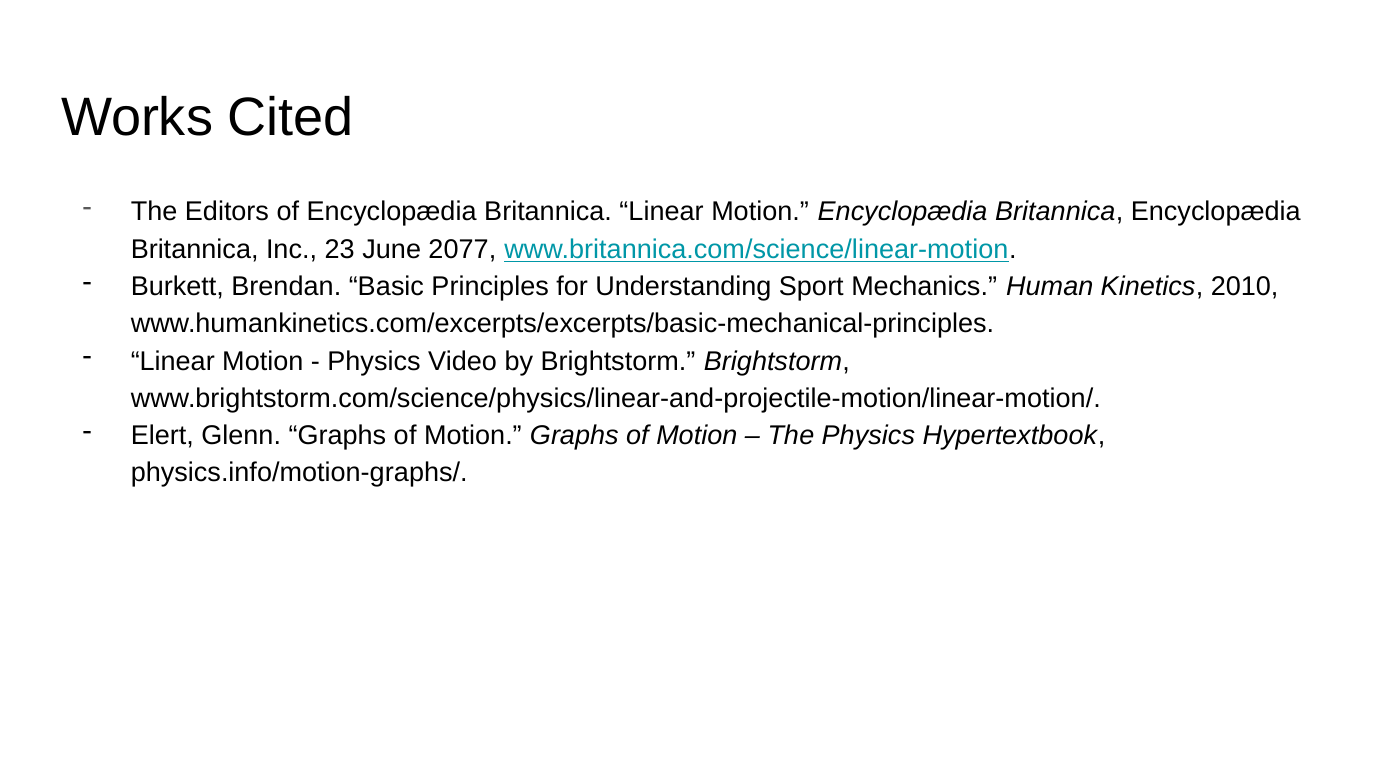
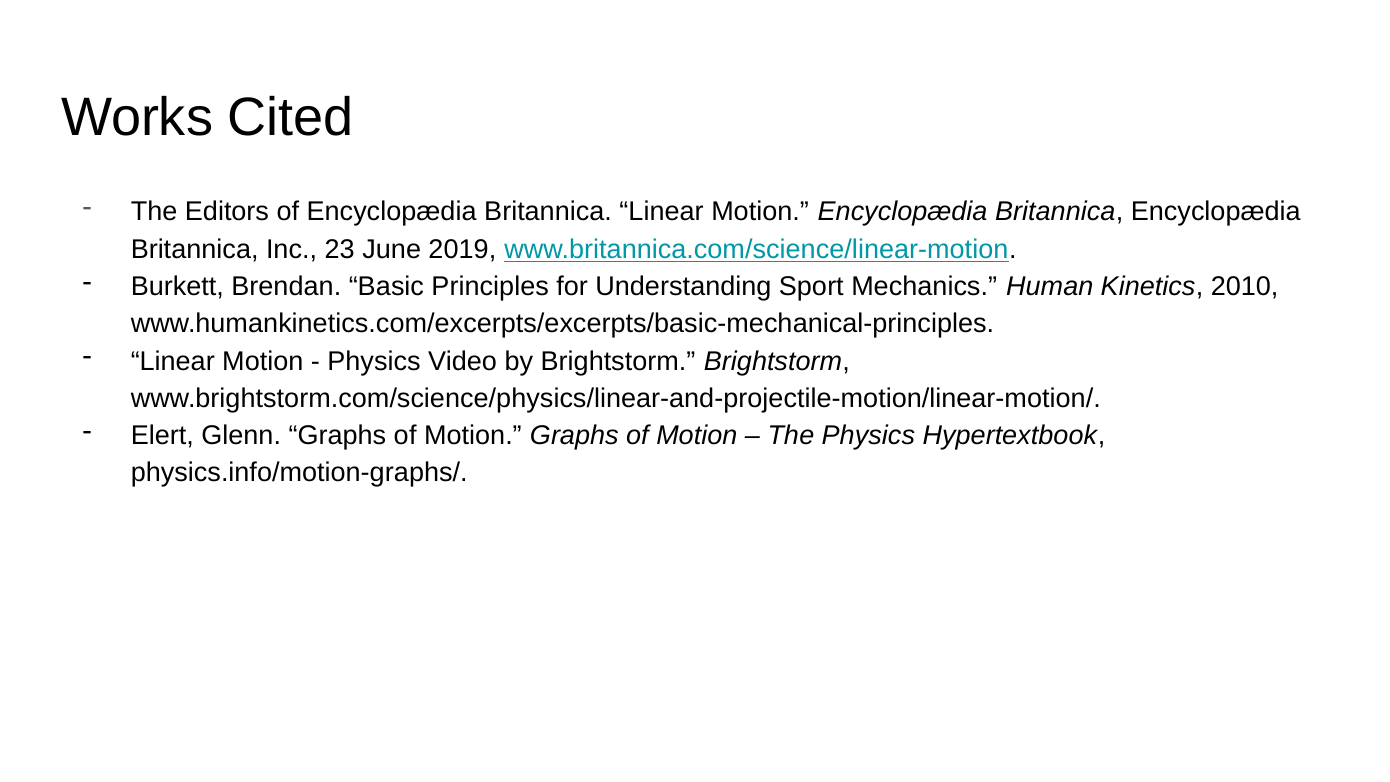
2077: 2077 -> 2019 (462, 249)
